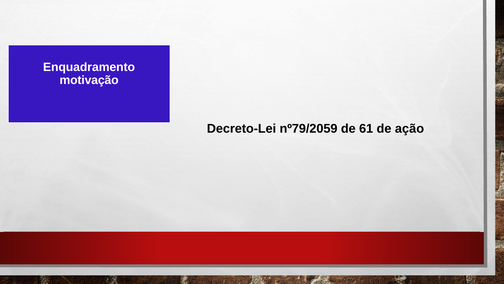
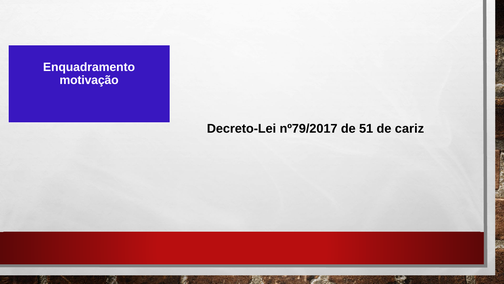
nº79/2059: nº79/2059 -> nº79/2017 (309, 128)
61: 61 -> 51 (366, 128)
ação: ação -> cariz (409, 128)
